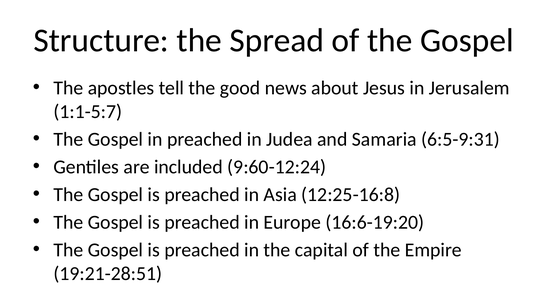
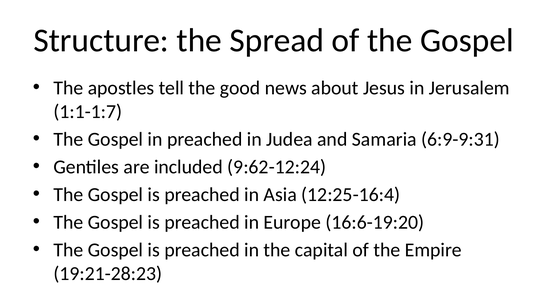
1:1-5:7: 1:1-5:7 -> 1:1-1:7 (88, 112)
6:5-9:31: 6:5-9:31 -> 6:9-9:31 (461, 139)
9:60-12:24: 9:60-12:24 -> 9:62-12:24 (277, 167)
12:25-16:8: 12:25-16:8 -> 12:25-16:4 (351, 195)
19:21-28:51: 19:21-28:51 -> 19:21-28:23 (108, 274)
